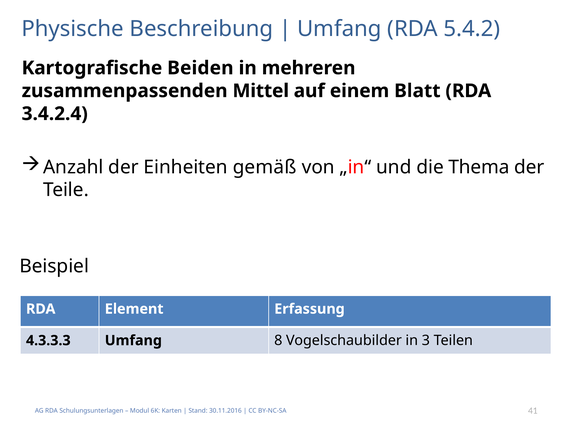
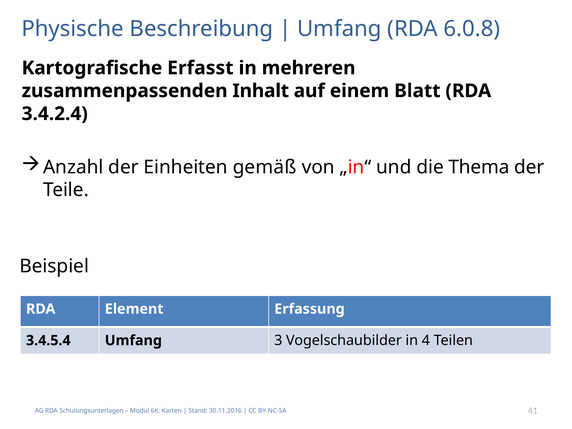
5.4.2: 5.4.2 -> 6.0.8 (472, 29)
Beiden: Beiden -> Erfasst (200, 68)
Mittel: Mittel -> Inhalt (261, 91)
4.3.3.3: 4.3.3.3 -> 3.4.5.4 (48, 340)
8: 8 -> 3 (278, 340)
3: 3 -> 4 (426, 340)
